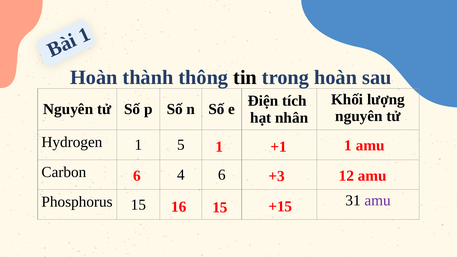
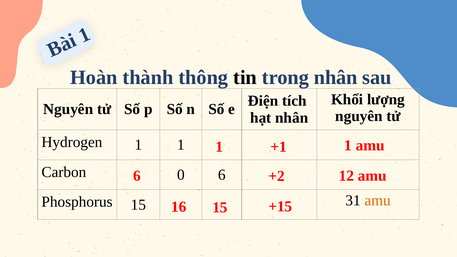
trong hoàn: hoàn -> nhân (336, 77)
1 5: 5 -> 1 (181, 145)
4: 4 -> 0 (181, 175)
+3: +3 -> +2 (277, 176)
amu colour: purple -> orange (378, 200)
